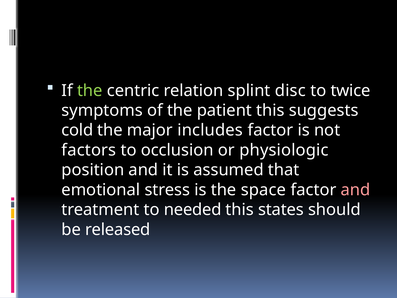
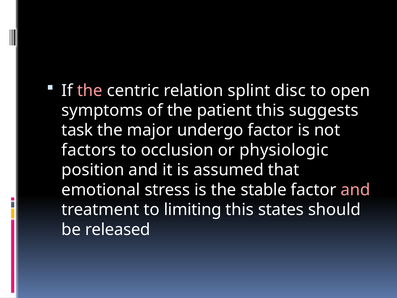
the colour: light green -> pink (90, 90)
twice: twice -> open (350, 90)
cold: cold -> task (77, 130)
includes: includes -> undergo (210, 130)
space: space -> stable (264, 190)
needed: needed -> limiting (193, 210)
